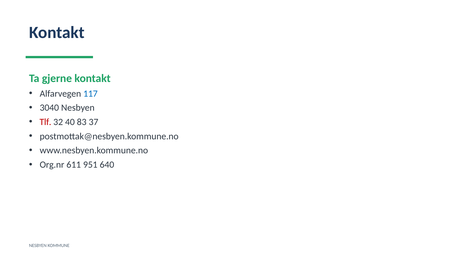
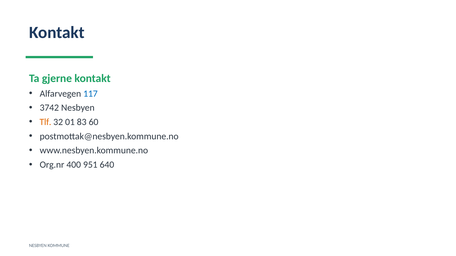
3040: 3040 -> 3742 (49, 108)
Tlf colour: red -> orange (45, 122)
40: 40 -> 01 (70, 122)
37: 37 -> 60 (94, 122)
611: 611 -> 400 (74, 165)
